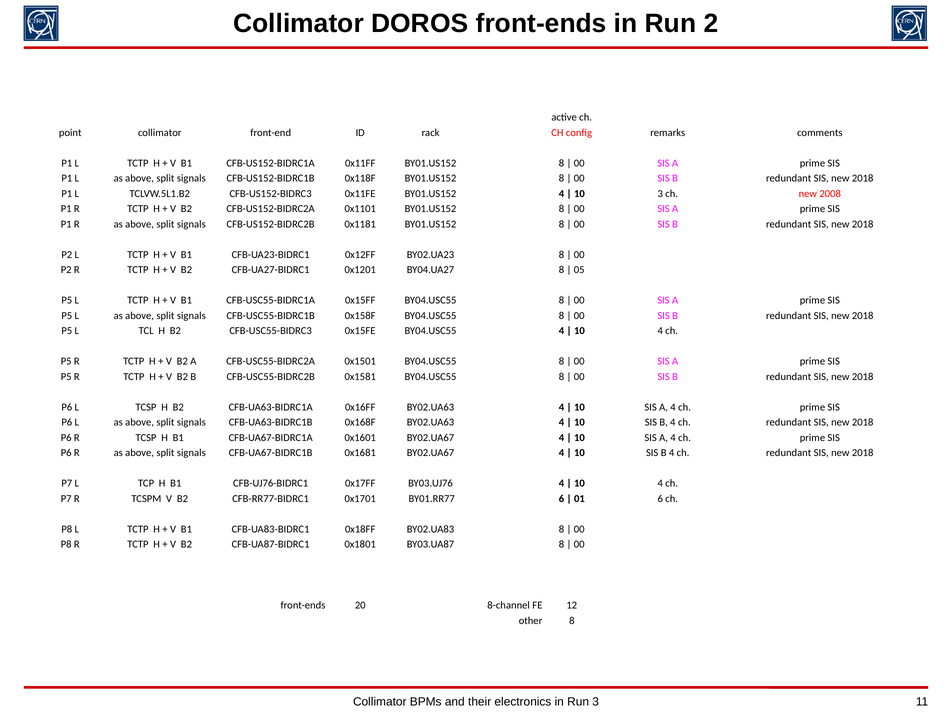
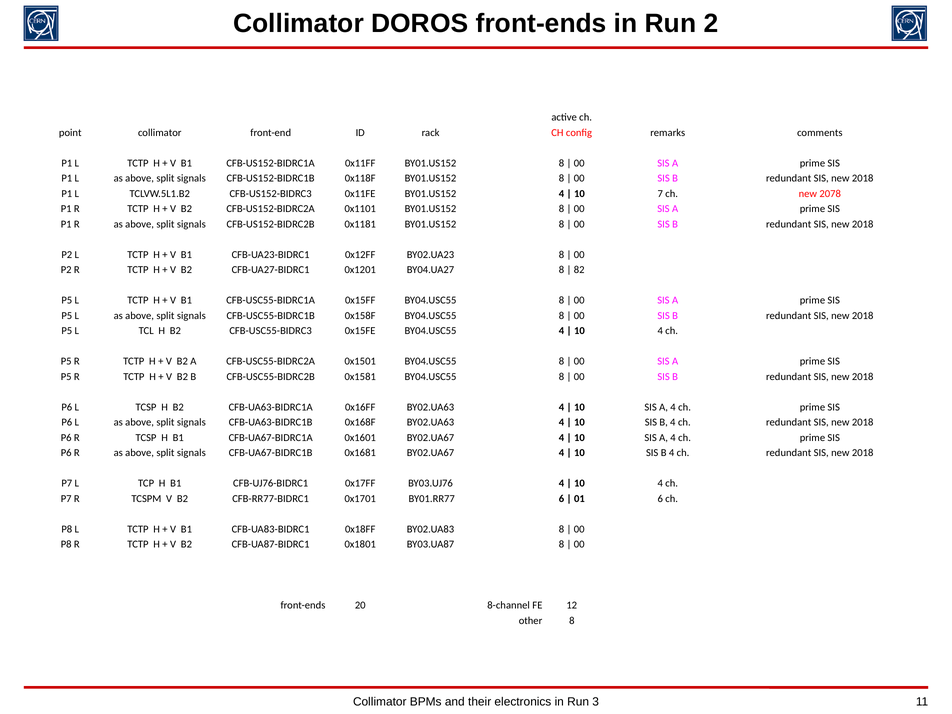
10 3: 3 -> 7 (660, 194)
2008: 2008 -> 2078 (830, 194)
05: 05 -> 82 (579, 270)
